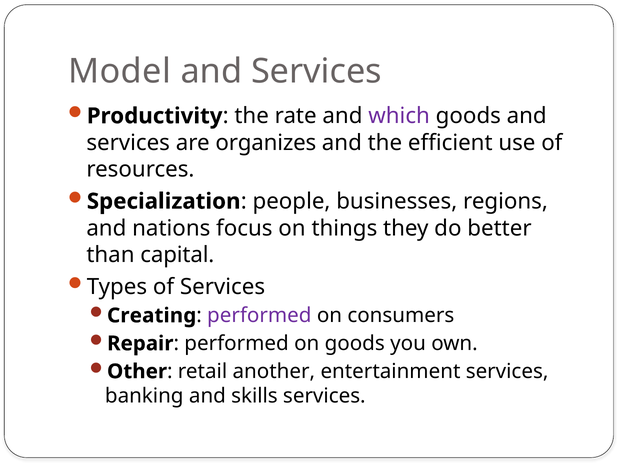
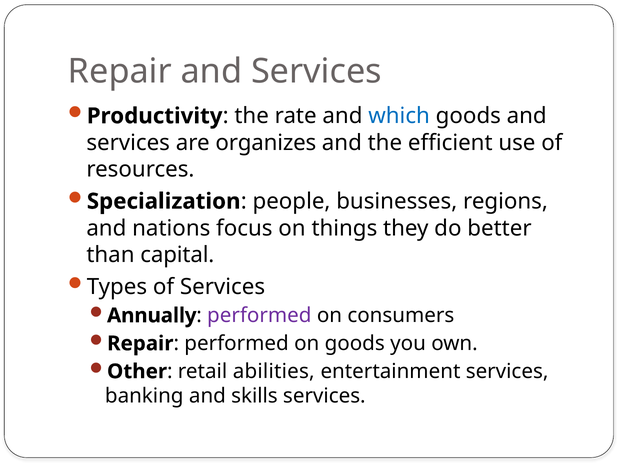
Model: Model -> Repair (120, 71)
which colour: purple -> blue (399, 116)
Creating: Creating -> Annually (152, 315)
another: another -> abilities (274, 371)
